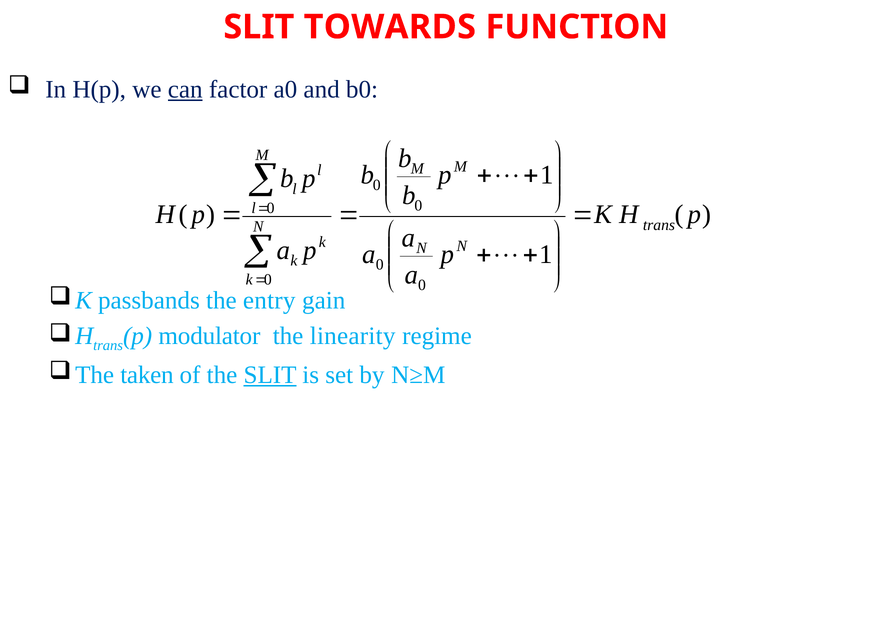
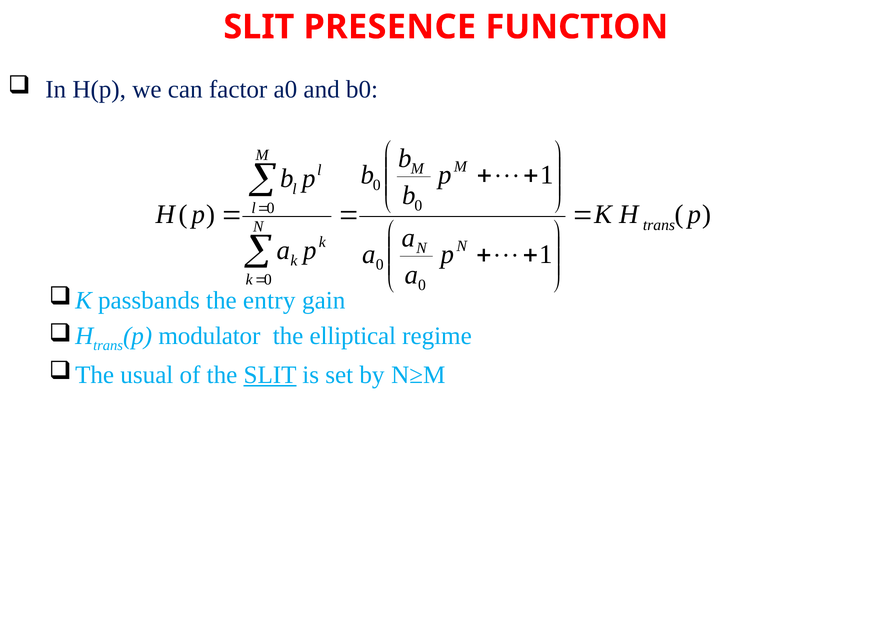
TOWARDS: TOWARDS -> PRESENCE (390, 27)
can underline: present -> none (185, 90)
linearity: linearity -> elliptical (353, 336)
taken: taken -> usual (147, 375)
